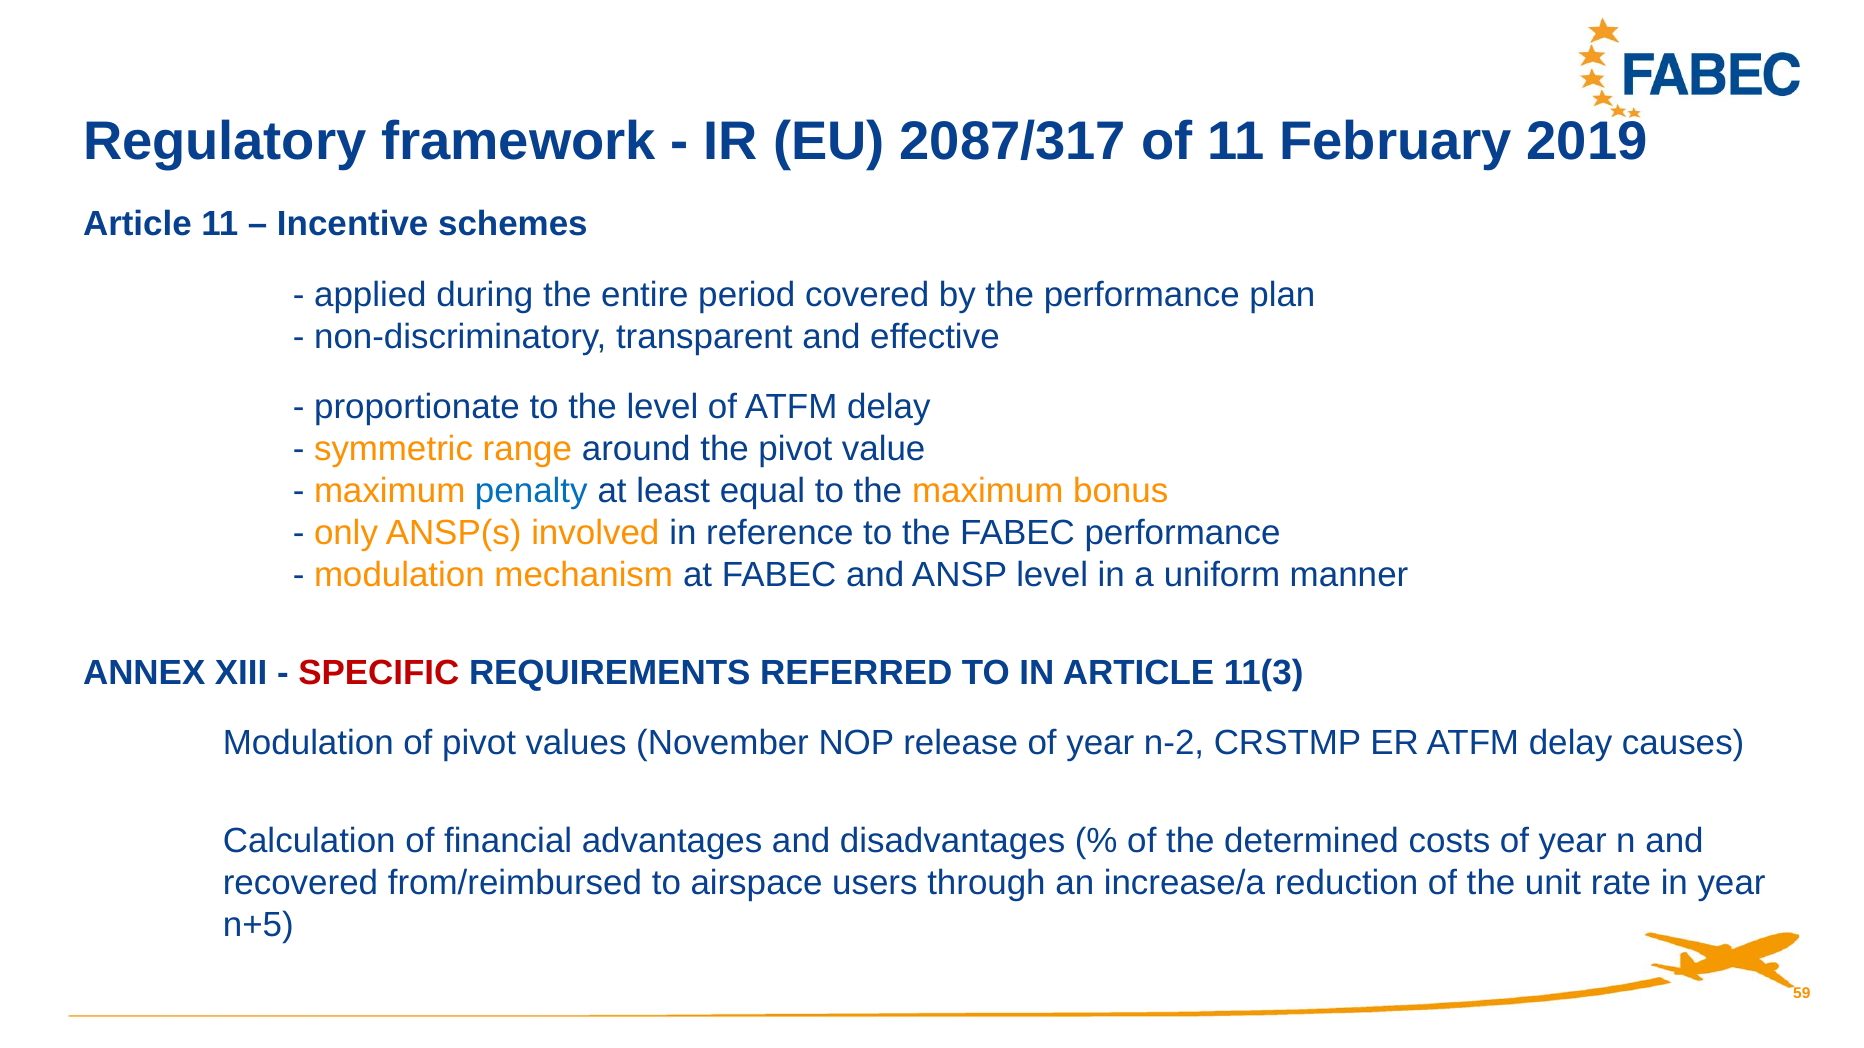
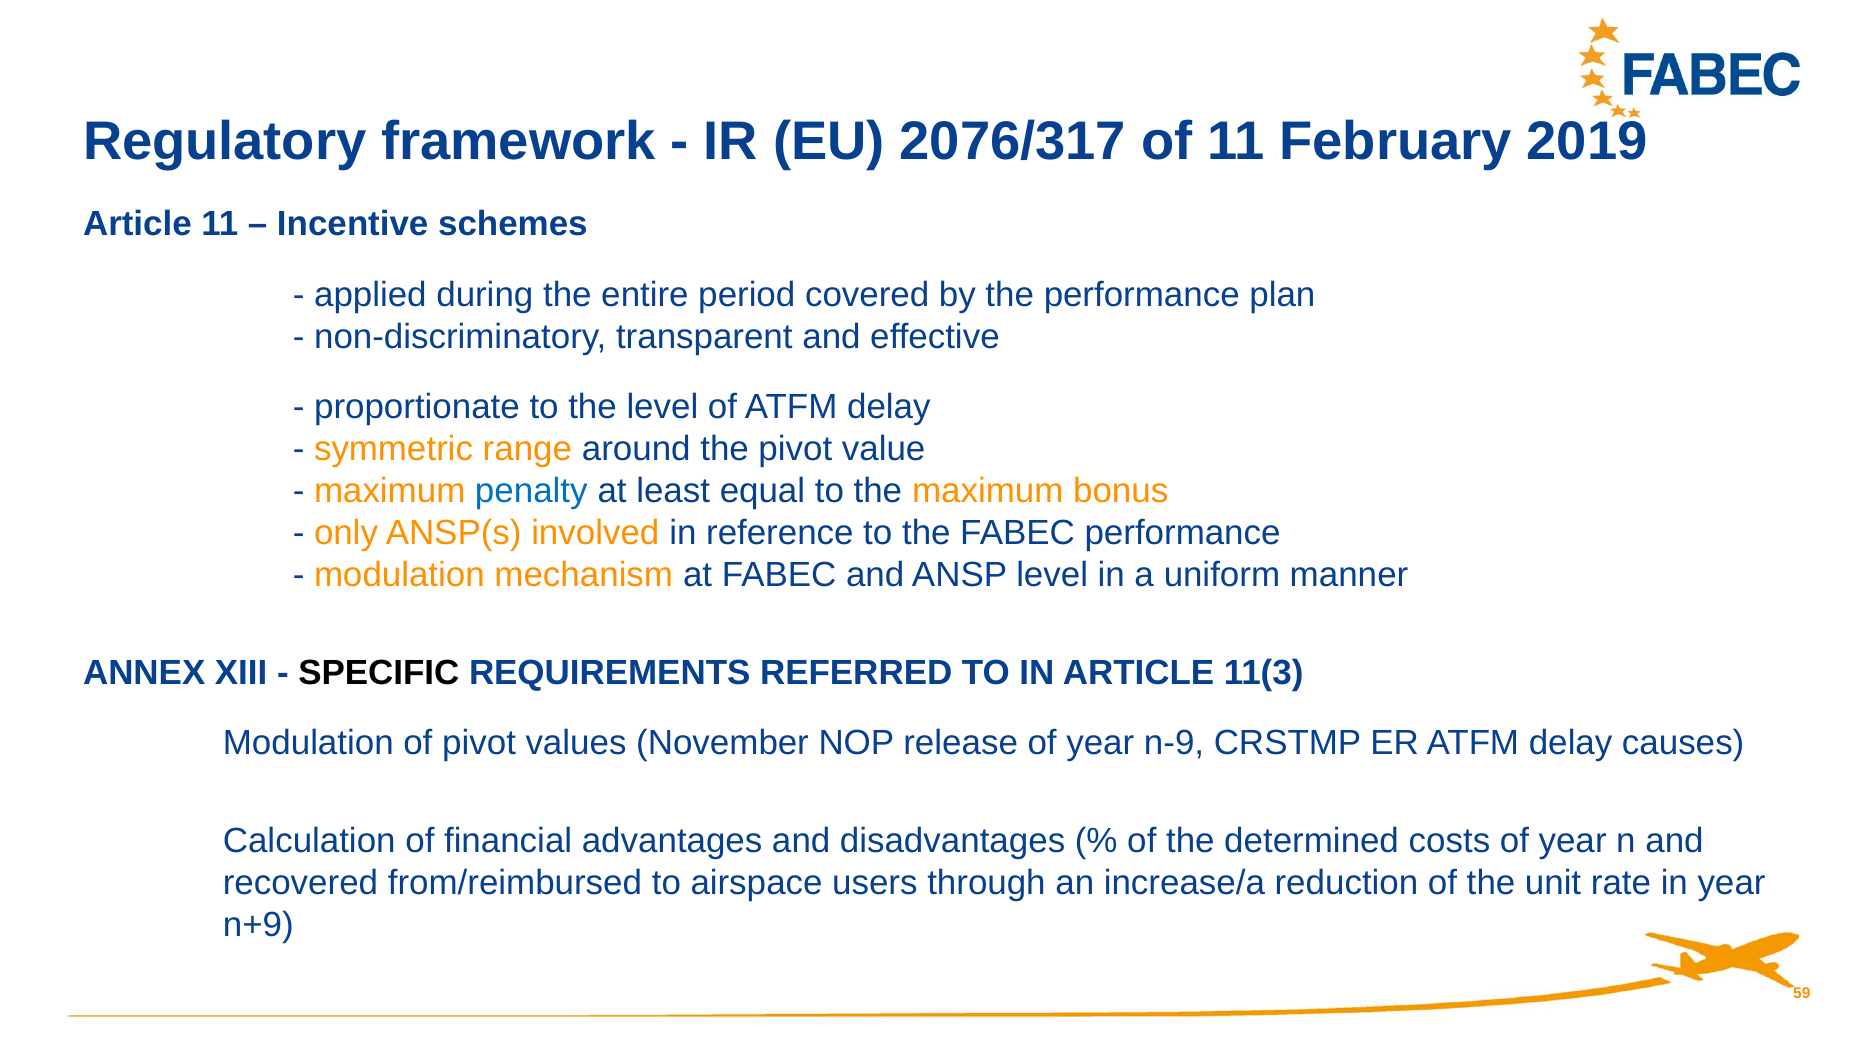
2087/317: 2087/317 -> 2076/317 (1013, 142)
SPECIFIC colour: red -> black (379, 673)
n-2: n-2 -> n-9 (1174, 744)
n+5: n+5 -> n+9 (258, 925)
